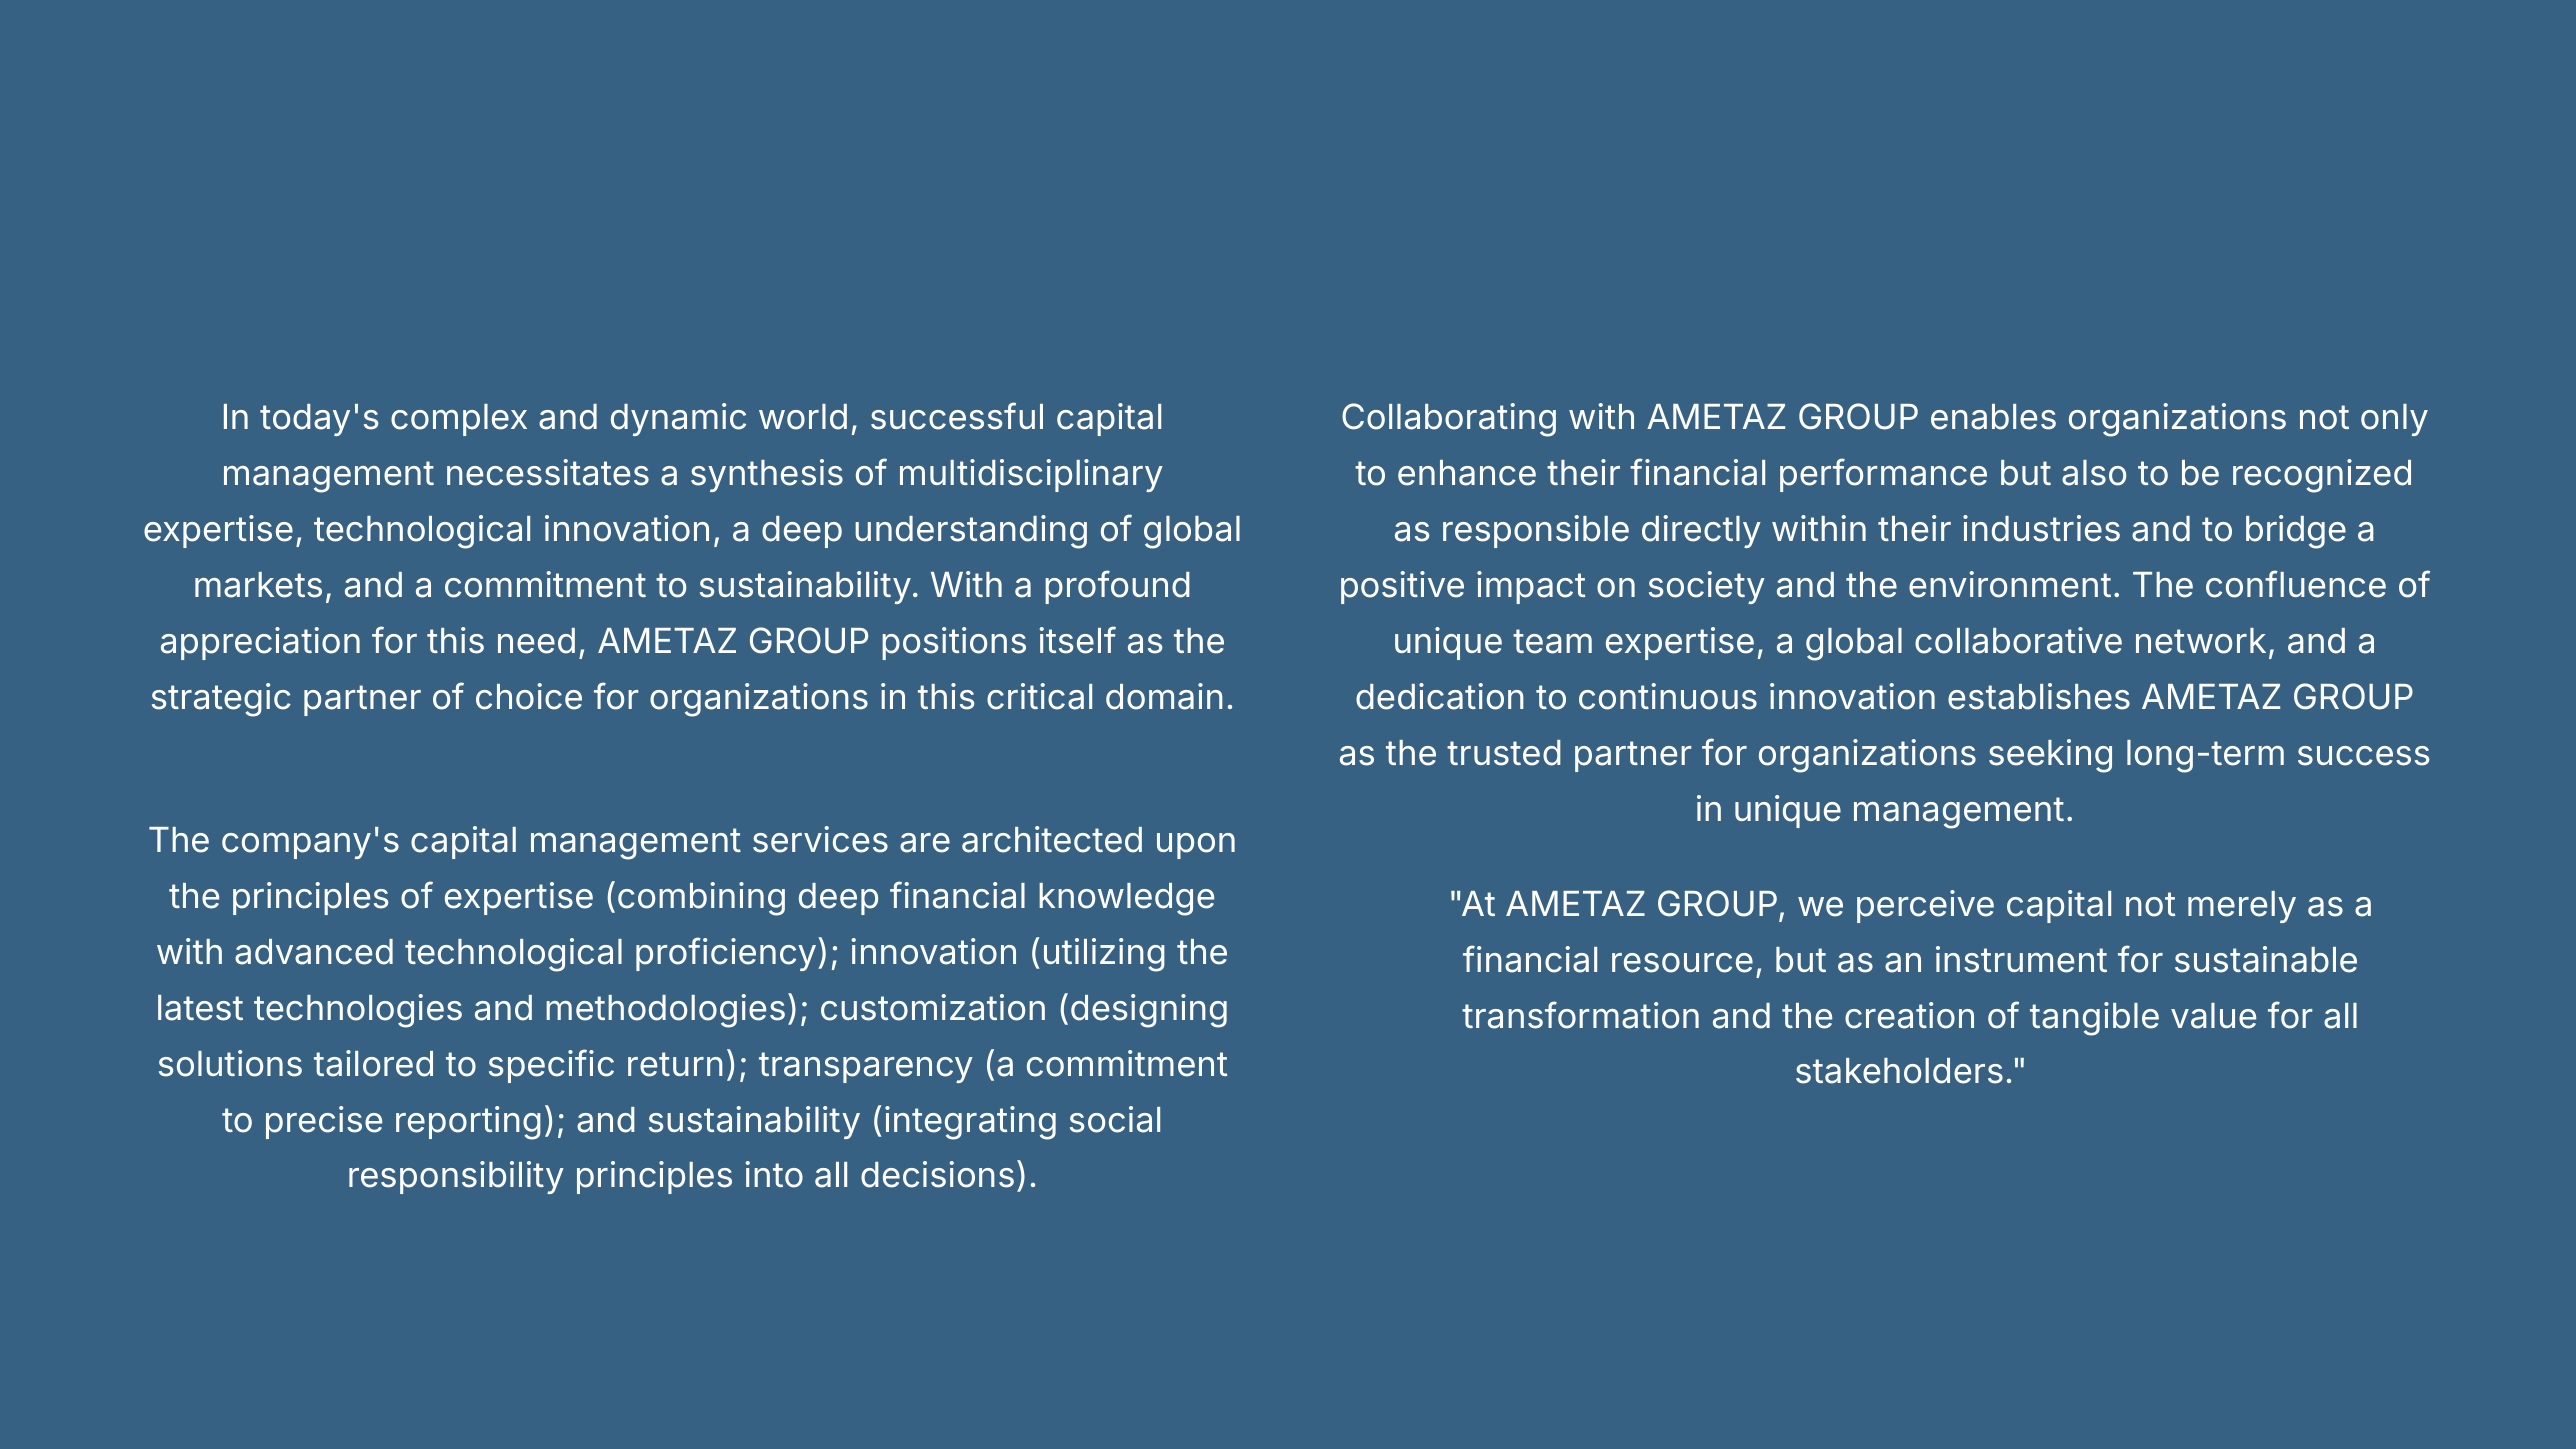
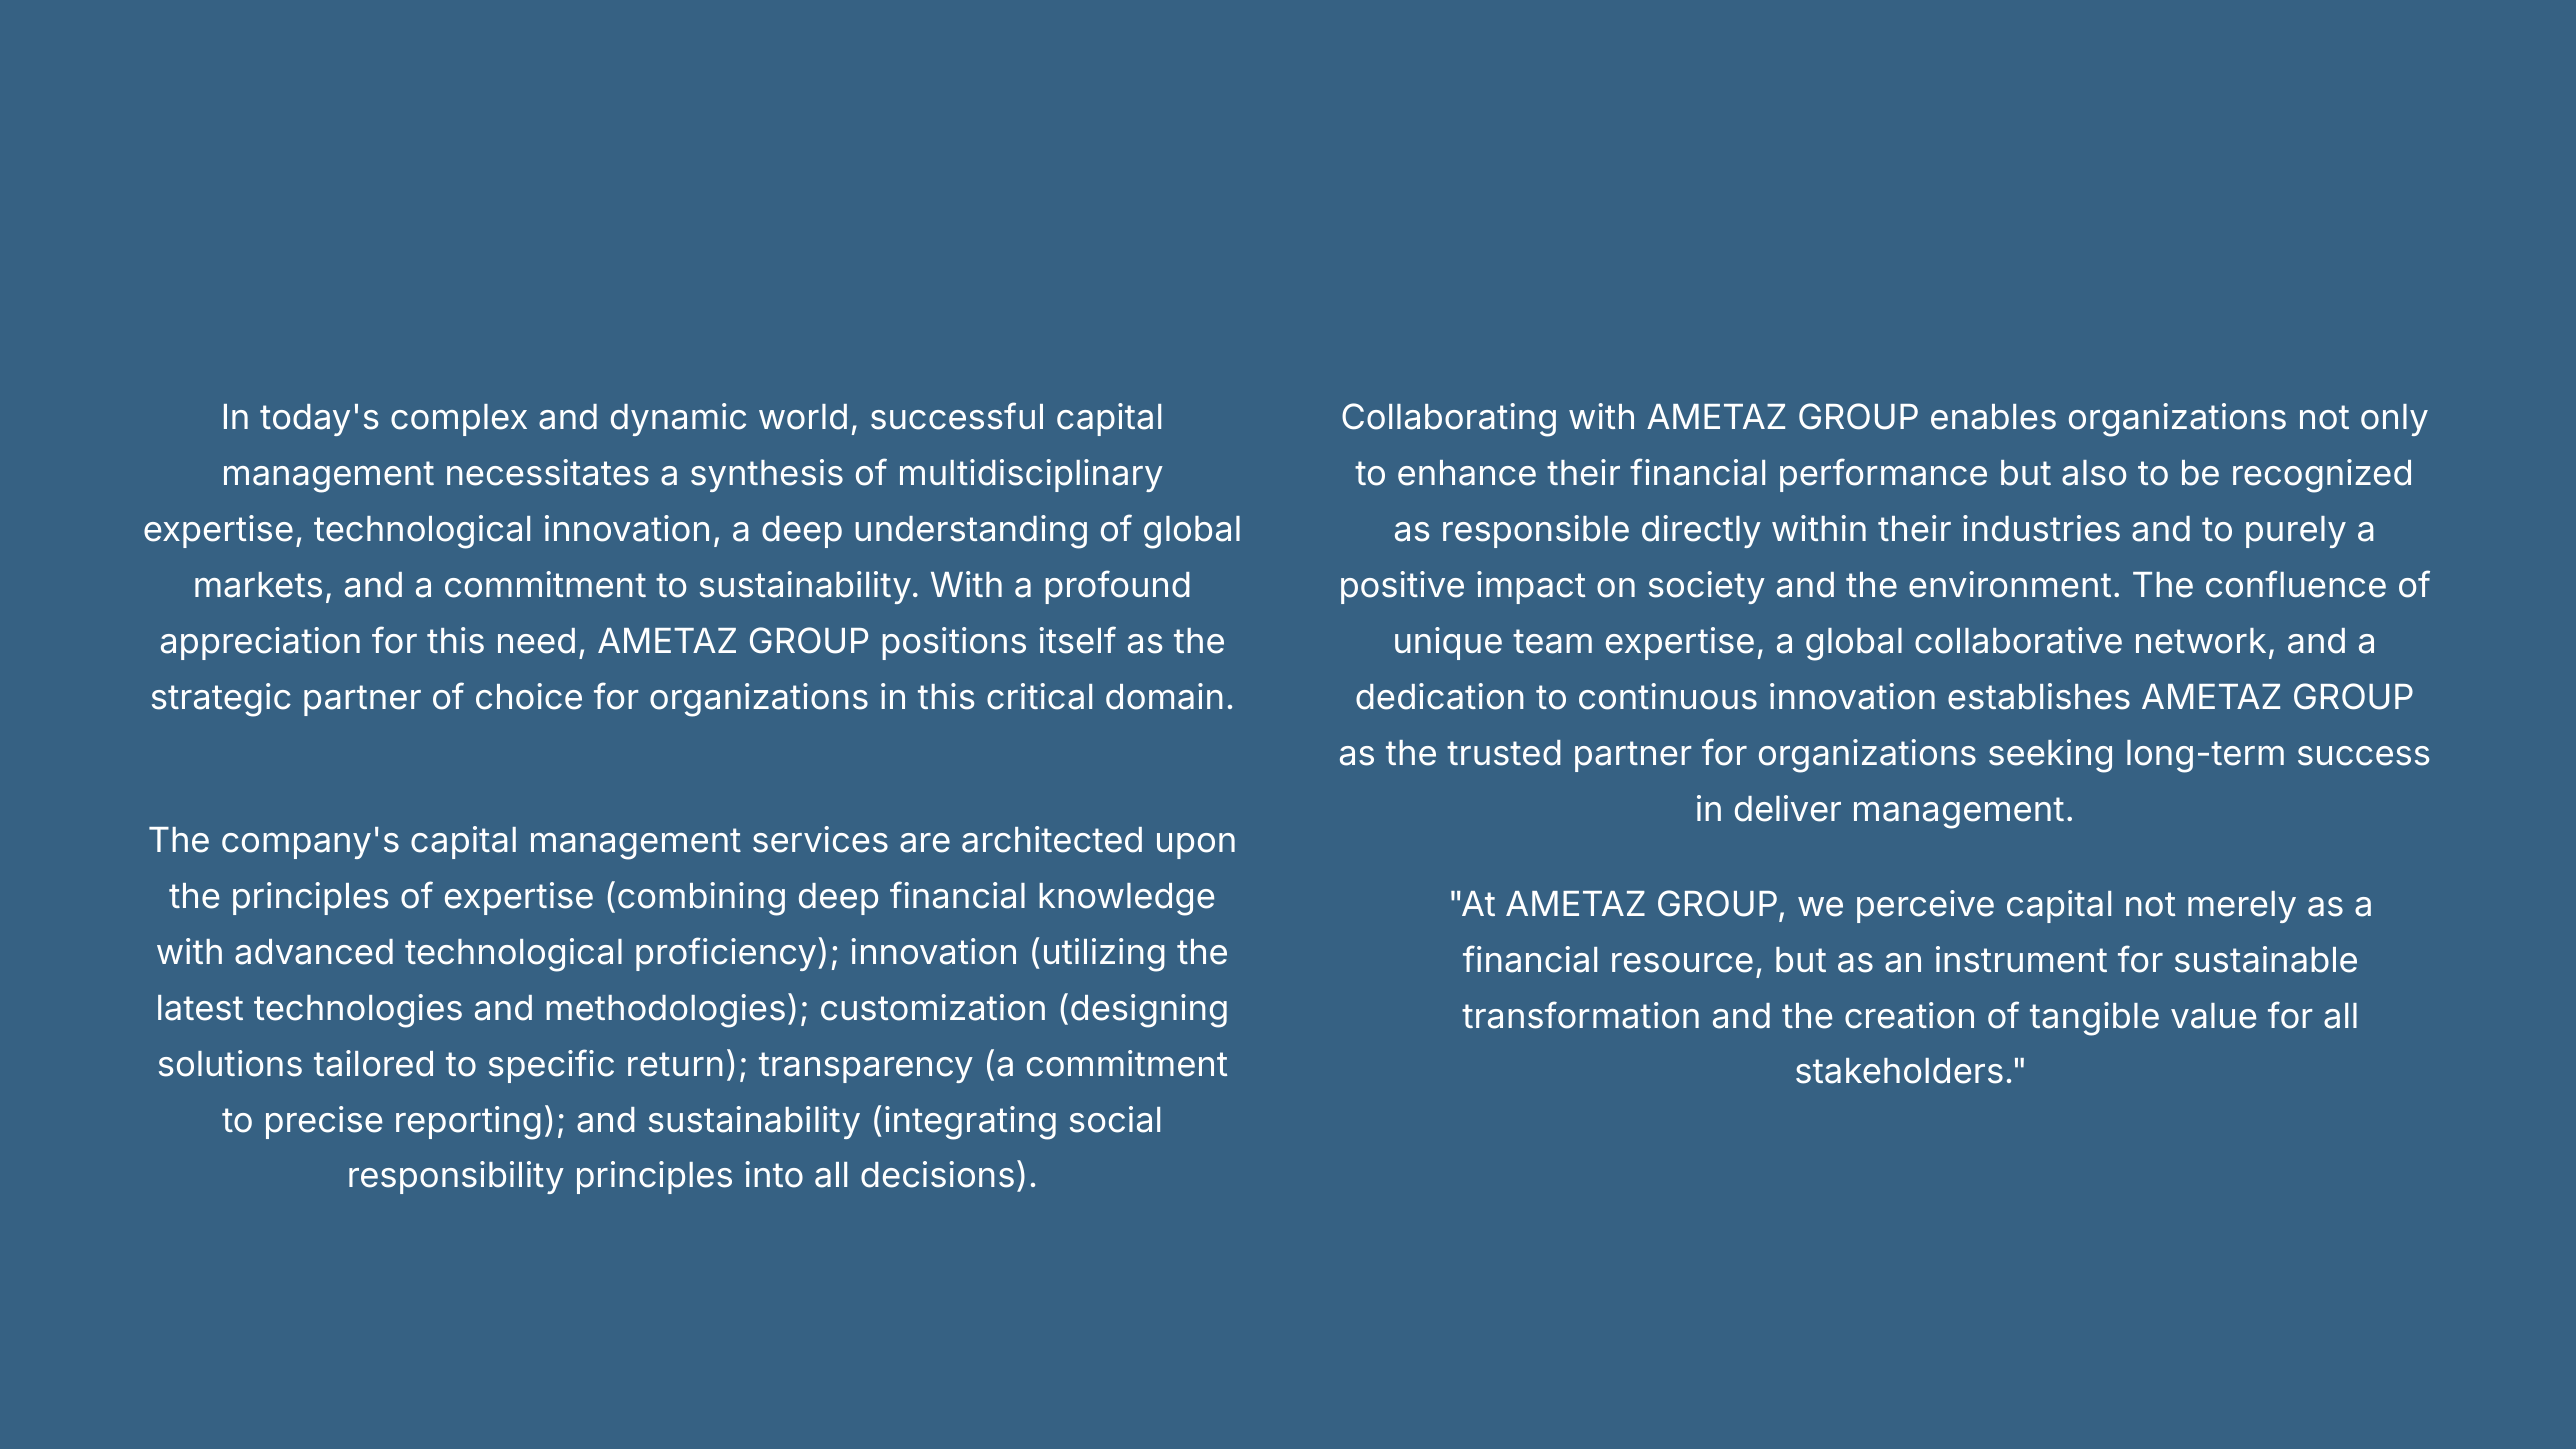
bridge: bridge -> purely (2295, 530)
in unique: unique -> deliver (1788, 810)
